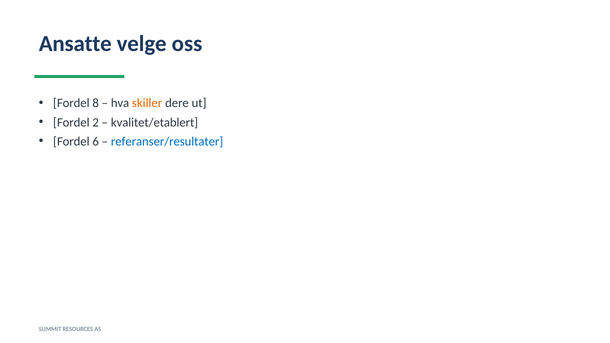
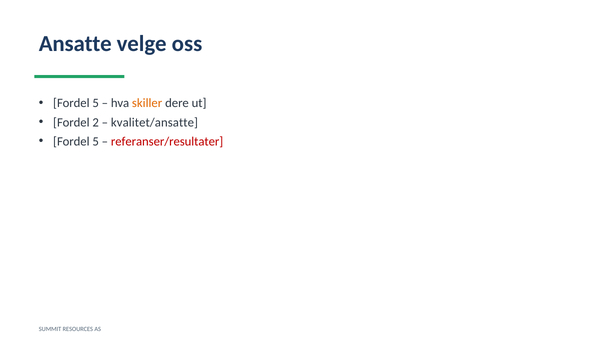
8: 8 -> 5 (96, 103)
kvalitet/etablert: kvalitet/etablert -> kvalitet/ansatte (154, 122)
6: 6 -> 5 (96, 141)
referanser/resultater colour: blue -> red (167, 141)
